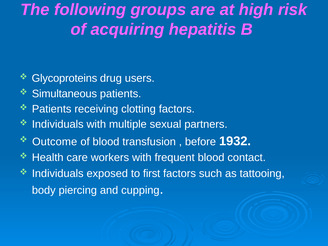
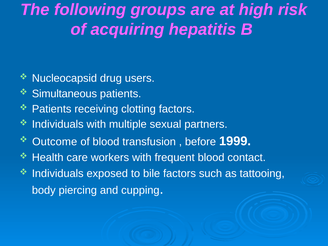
Glycoproteins: Glycoproteins -> Nucleocapsid (64, 78)
1932: 1932 -> 1999 (235, 141)
first: first -> bile (152, 173)
